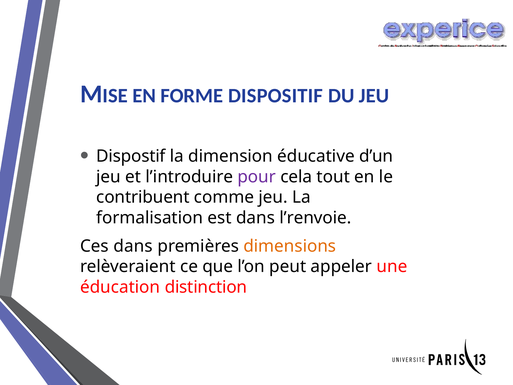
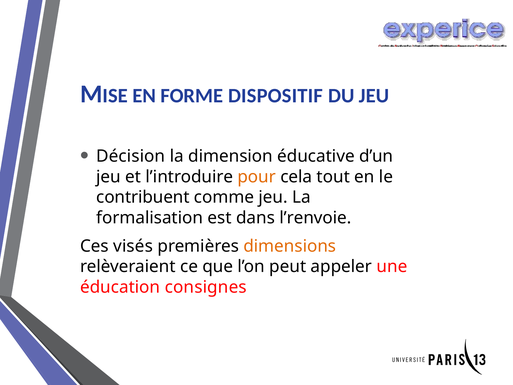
Dispostif: Dispostif -> Décision (131, 156)
pour colour: purple -> orange (257, 177)
Ces dans: dans -> visés (133, 246)
distinction: distinction -> consignes (206, 287)
